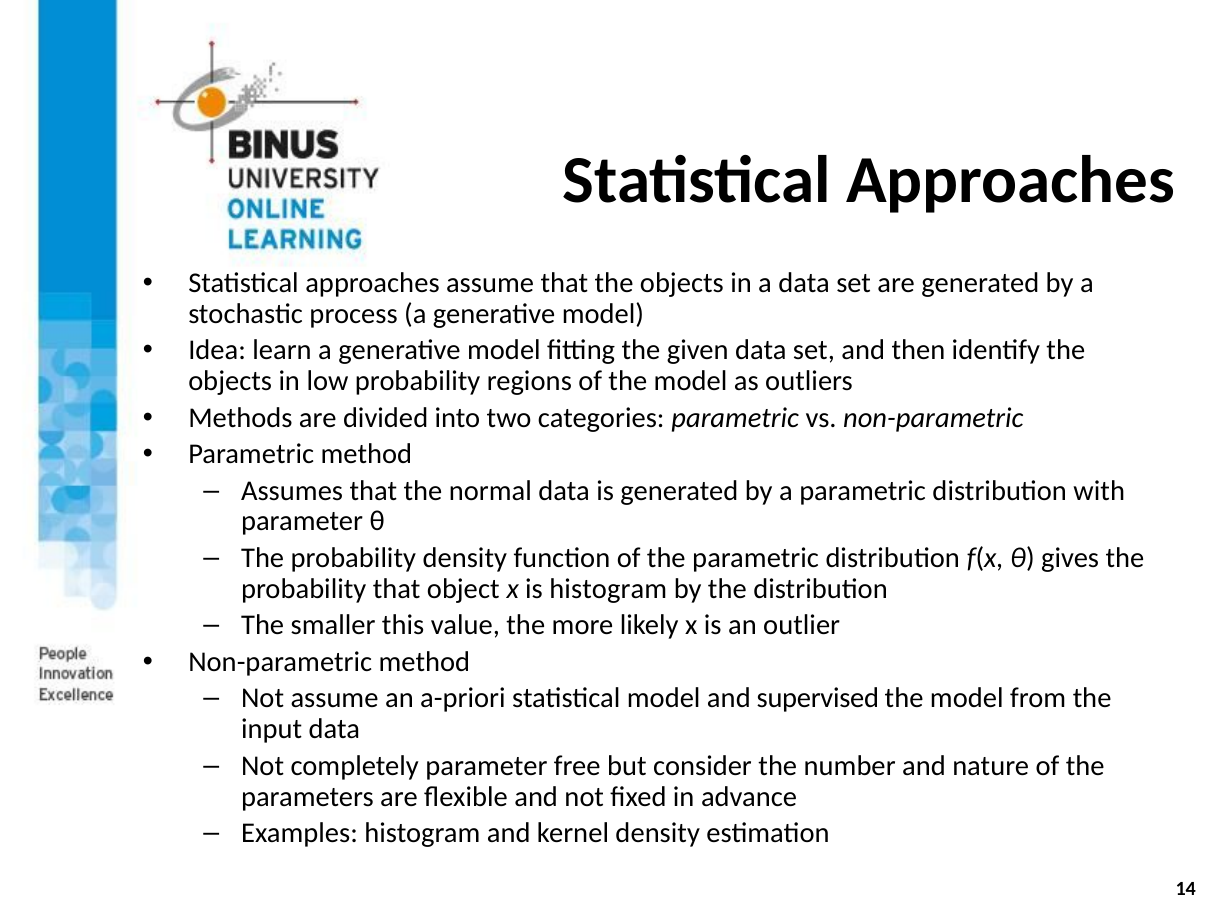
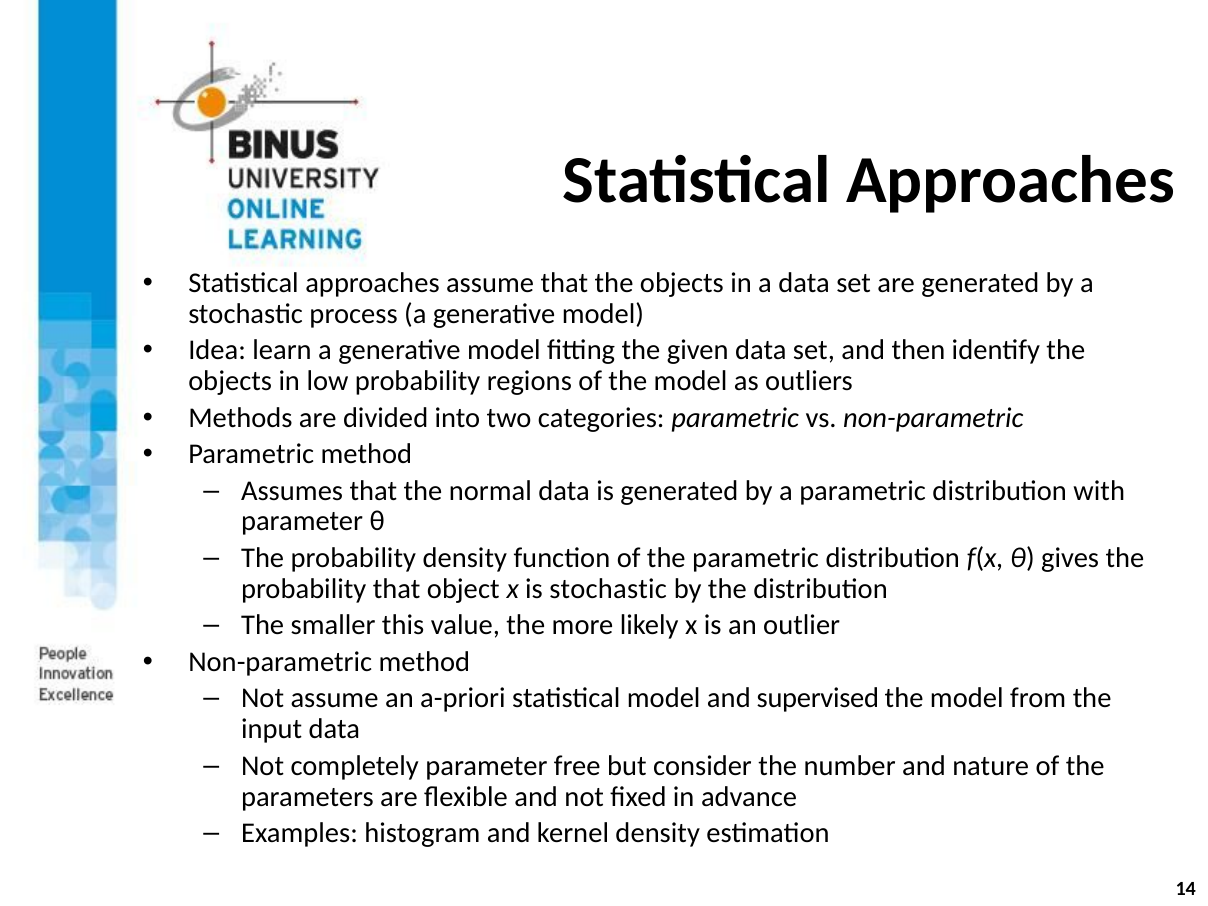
is histogram: histogram -> stochastic (608, 589)
